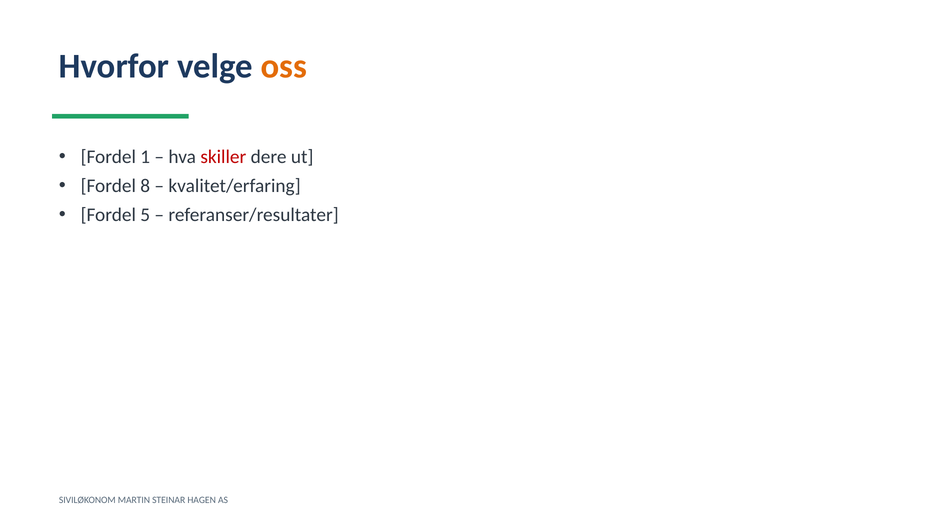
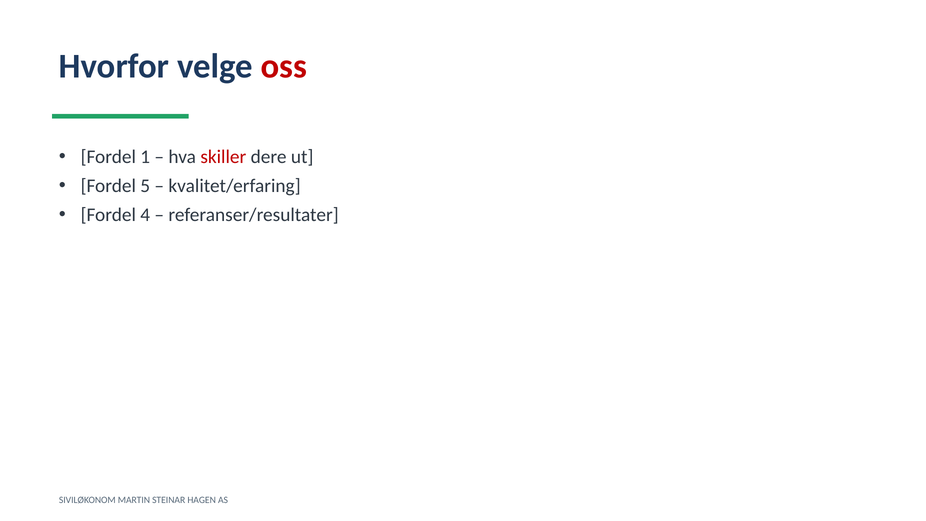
oss colour: orange -> red (284, 66)
8: 8 -> 5 (145, 186)
5: 5 -> 4 (145, 215)
